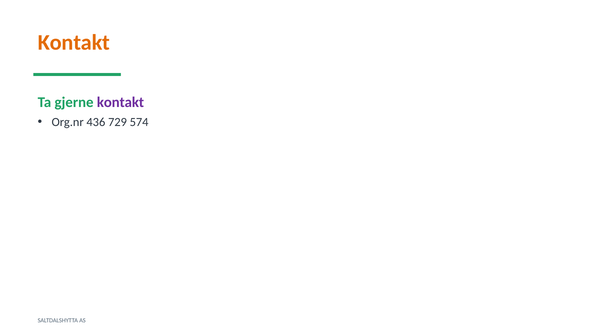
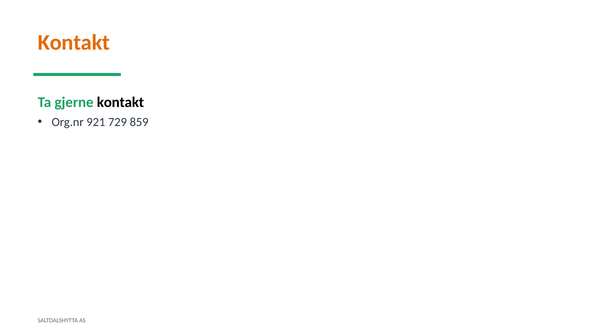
kontakt colour: purple -> black (120, 102)
436: 436 -> 921 (96, 122)
574: 574 -> 859 (139, 122)
